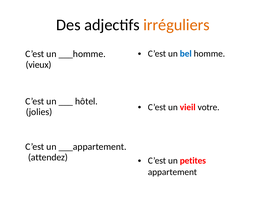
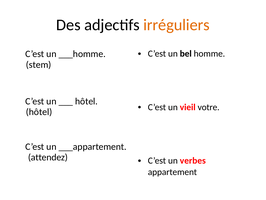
bel colour: blue -> black (186, 54)
vieux: vieux -> stem (39, 64)
jolies: jolies -> hôtel (39, 112)
petites: petites -> verbes (193, 160)
